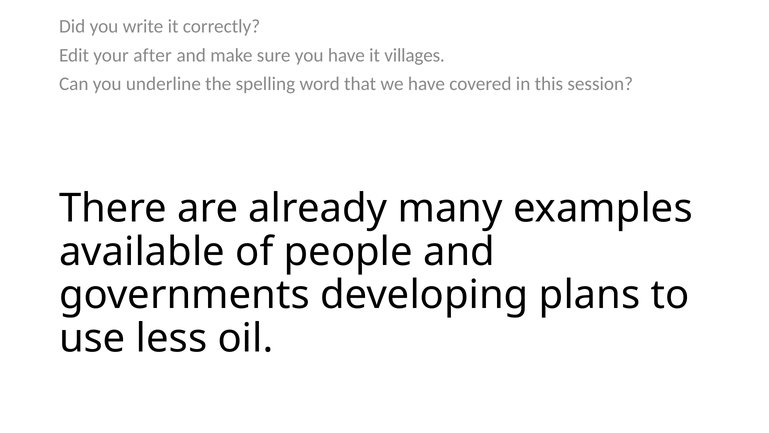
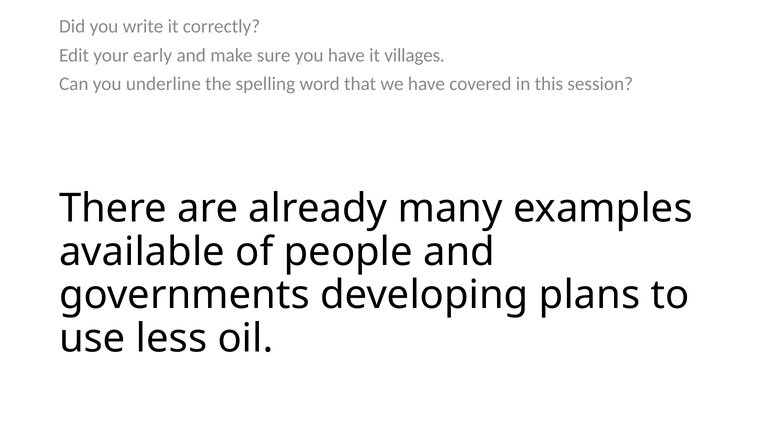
after: after -> early (153, 55)
